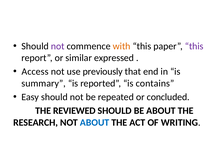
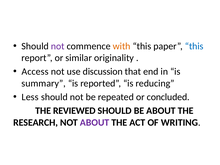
this colour: purple -> blue (194, 46)
expressed: expressed -> originality (114, 58)
previously: previously -> discussion (103, 72)
contains: contains -> reducing (155, 83)
Easy: Easy -> Less (30, 97)
ABOUT colour: blue -> purple (95, 122)
